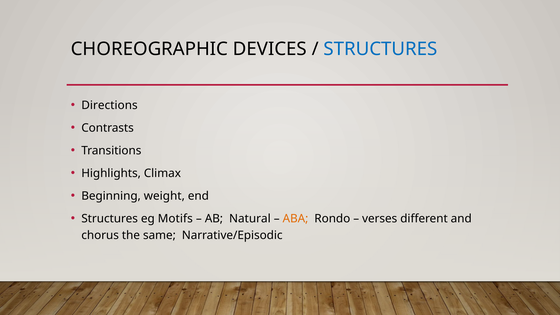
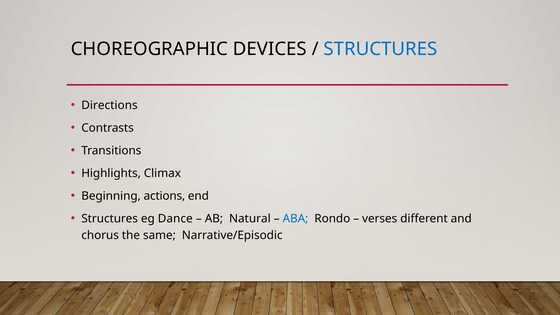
weight: weight -> actions (164, 196)
Motifs: Motifs -> Dance (175, 219)
ABA colour: orange -> blue (295, 219)
